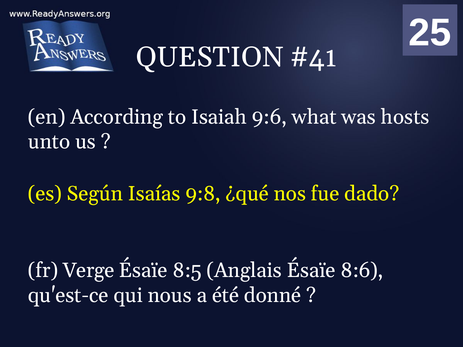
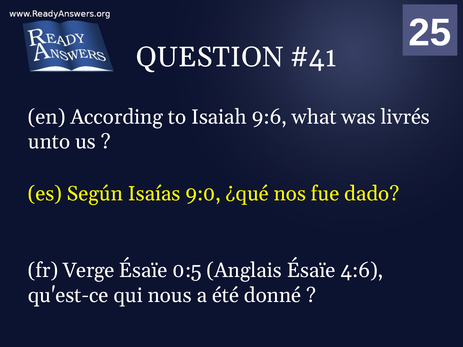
hosts: hosts -> livrés (405, 117)
9:8: 9:8 -> 9:0 (203, 194)
8:5: 8:5 -> 0:5 (187, 271)
8:6: 8:6 -> 4:6 (362, 271)
